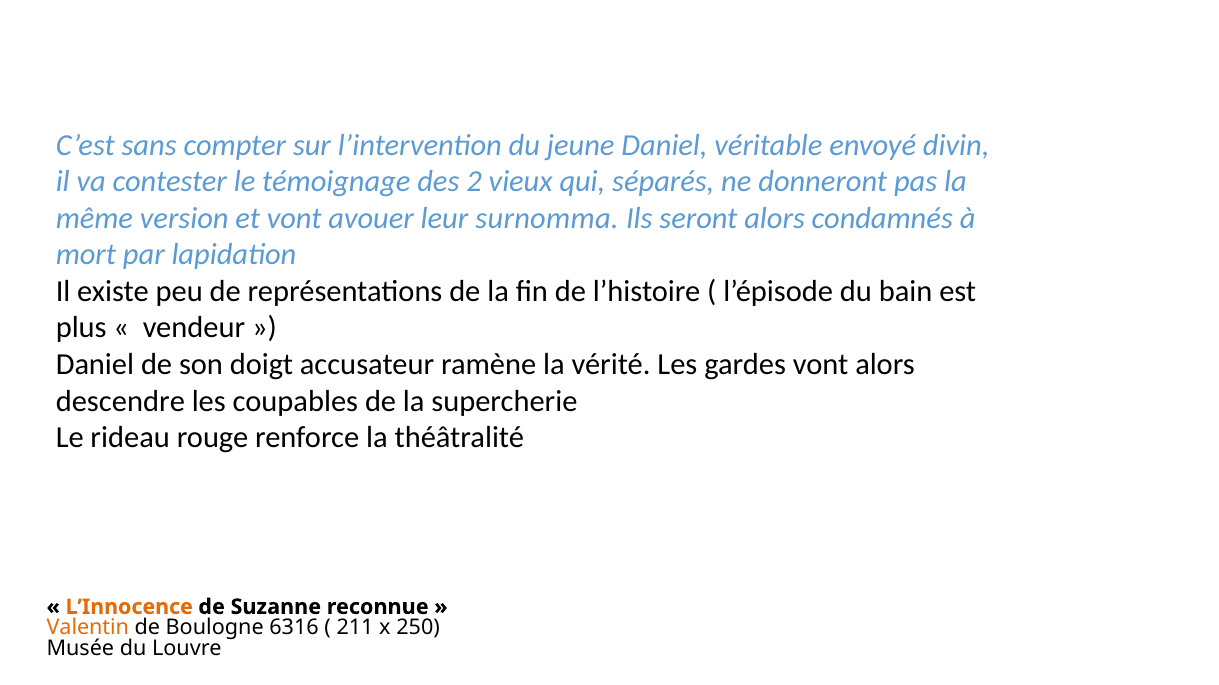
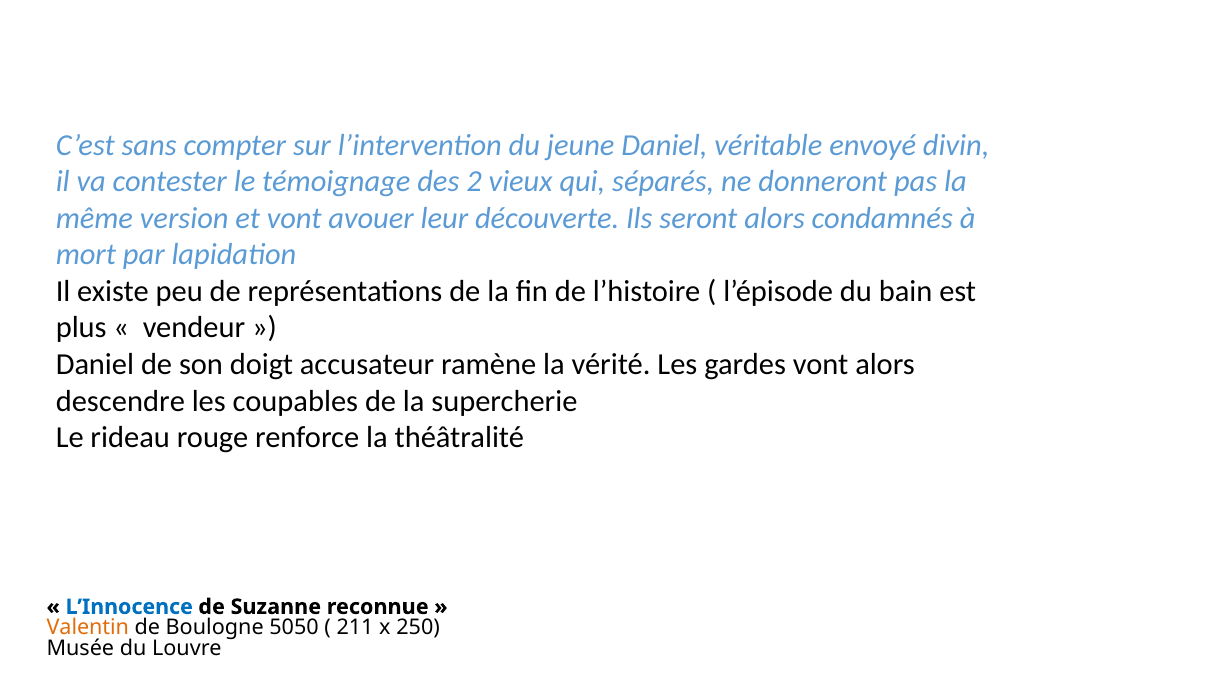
surnomma: surnomma -> découverte (547, 219)
L’Innocence colour: orange -> blue (129, 607)
6316: 6316 -> 5050 (294, 628)
